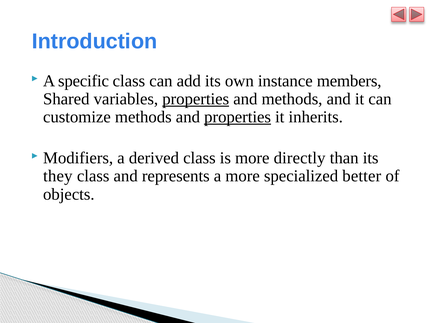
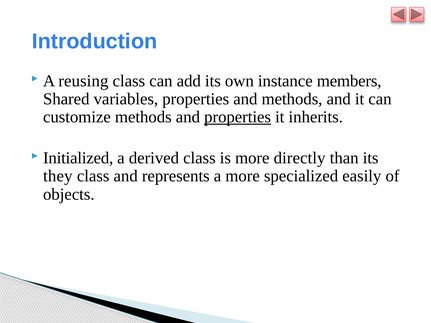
specific: specific -> reusing (83, 81)
properties underline: present -> none (196, 99)
Modifiers: Modifiers -> Initialized (78, 158)
better: better -> easily (362, 176)
